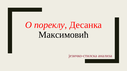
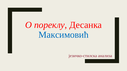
Максимовић colour: black -> blue (63, 35)
